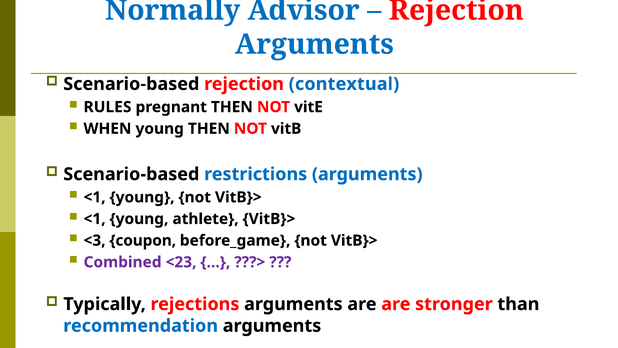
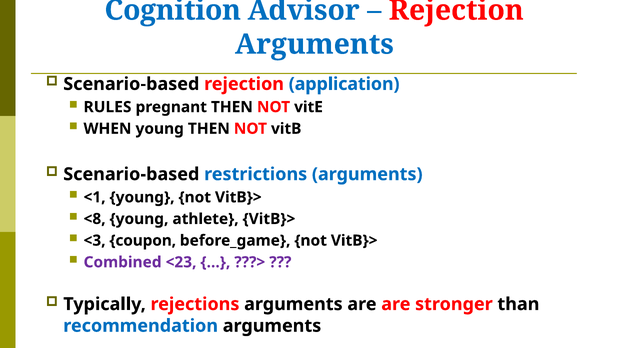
Normally: Normally -> Cognition (173, 10)
contextual: contextual -> application (344, 84)
<1: <1 -> <8 (95, 219)
